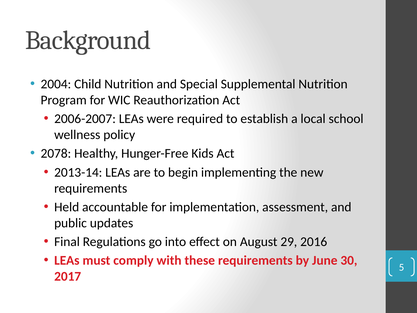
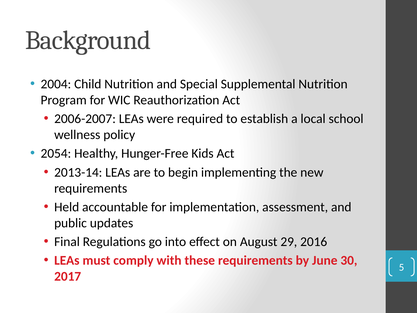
2078: 2078 -> 2054 (56, 153)
